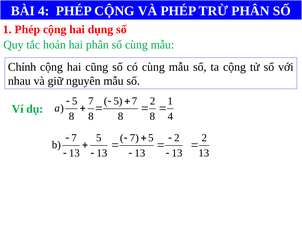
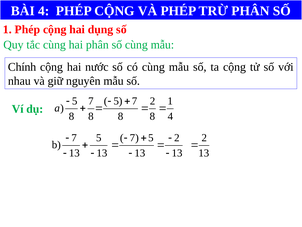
tắc hoán: hoán -> cùng (54, 45)
cũng: cũng -> nước (97, 67)
